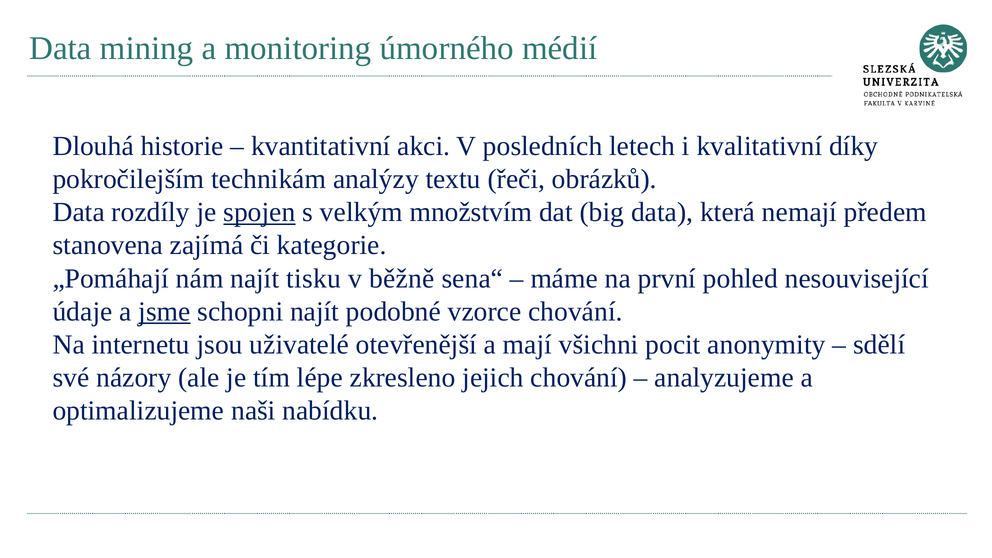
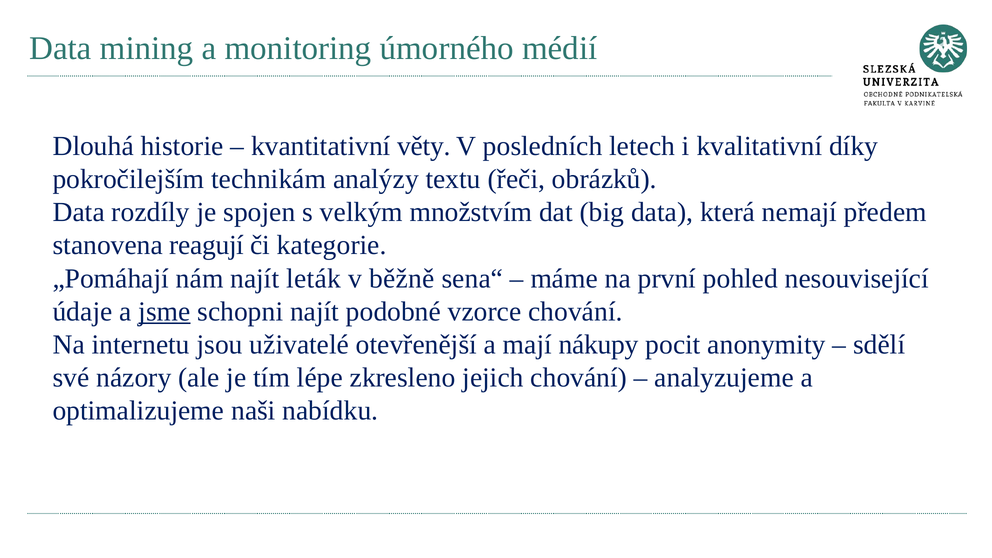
akci: akci -> věty (424, 146)
spojen underline: present -> none (259, 212)
zajímá: zajímá -> reagují (207, 245)
tisku: tisku -> leták (314, 278)
všichni: všichni -> nákupy (599, 345)
